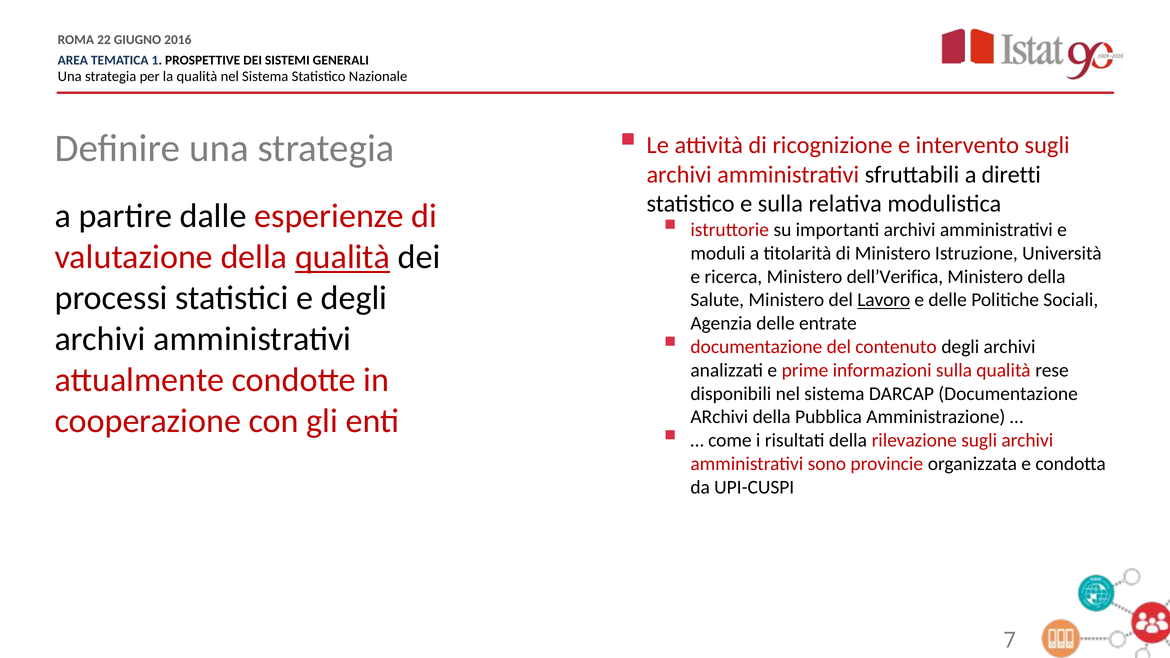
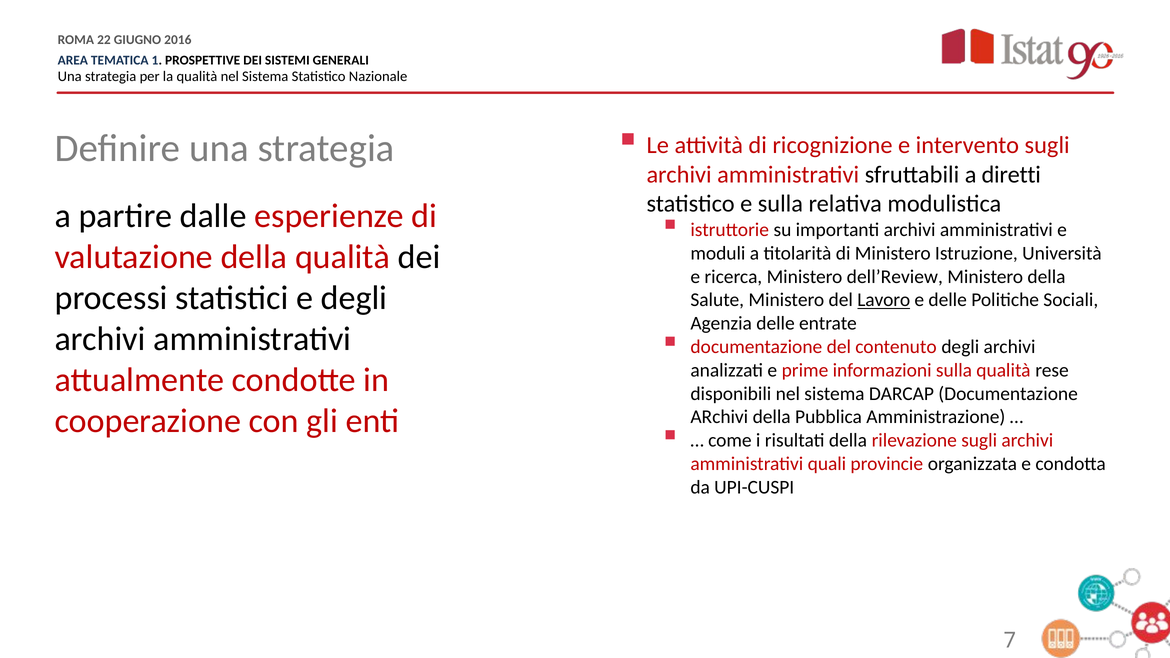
qualità underline: present -> none (343, 257)
dell’Verifica: dell’Verifica -> dell’Review (895, 277)
sono: sono -> quali (827, 464)
